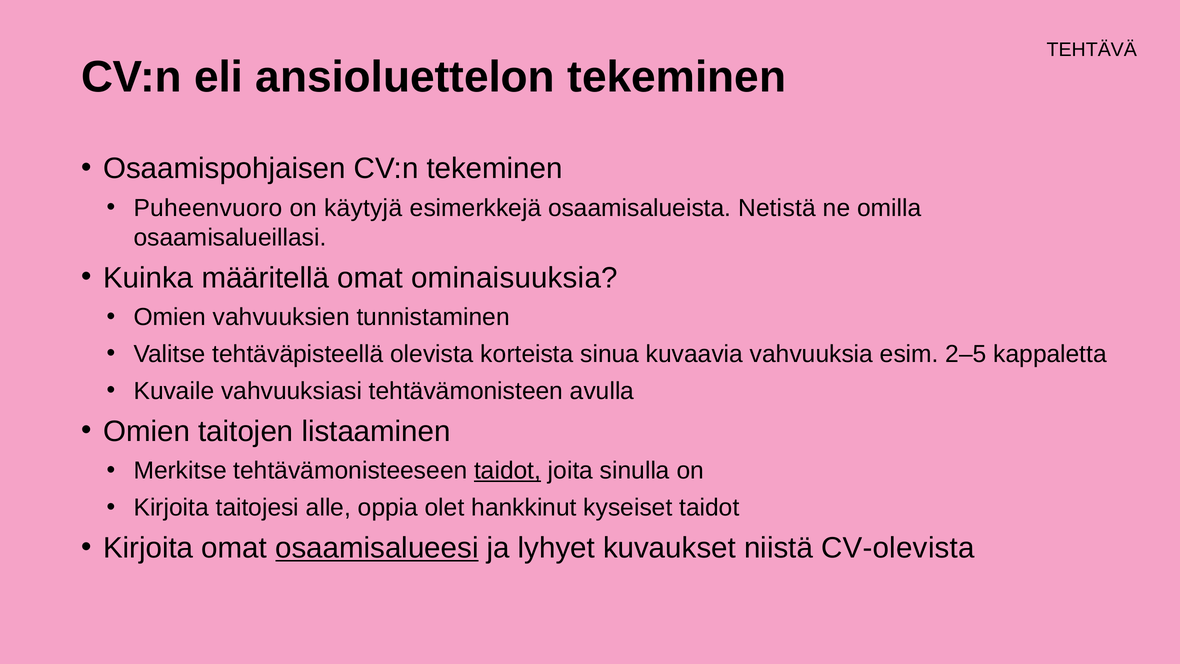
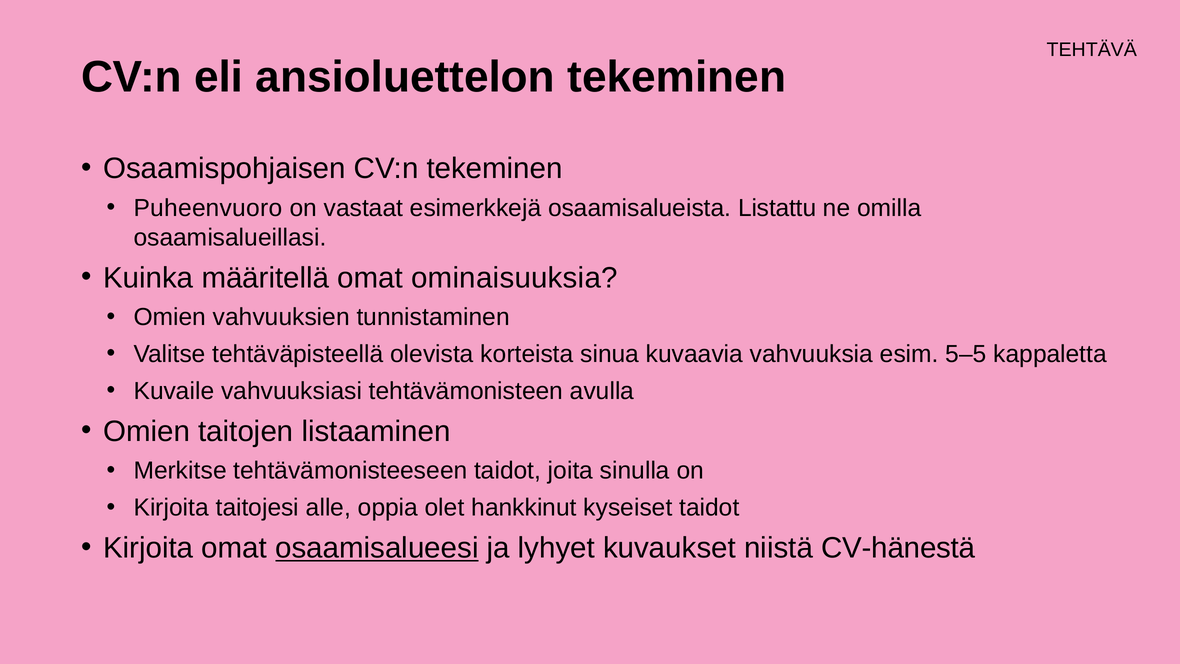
käytyjä: käytyjä -> vastaat (363, 208)
Netistä: Netistä -> Listattu (777, 208)
2–5: 2–5 -> 5–5 (966, 354)
taidot underline: present -> none (508, 471)
CV-olevista: CV-olevista -> CV-hänestä (898, 548)
